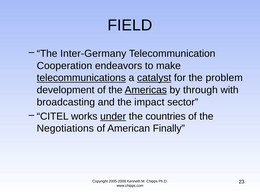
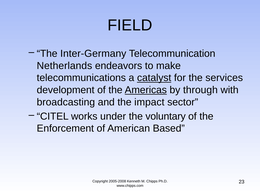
Cooperation: Cooperation -> Netherlands (64, 66)
telecommunications underline: present -> none (81, 78)
problem: problem -> services (224, 78)
under underline: present -> none (113, 116)
countries: countries -> voluntary (166, 116)
Negotiations: Negotiations -> Enforcement (65, 128)
Finally: Finally -> Based (169, 128)
